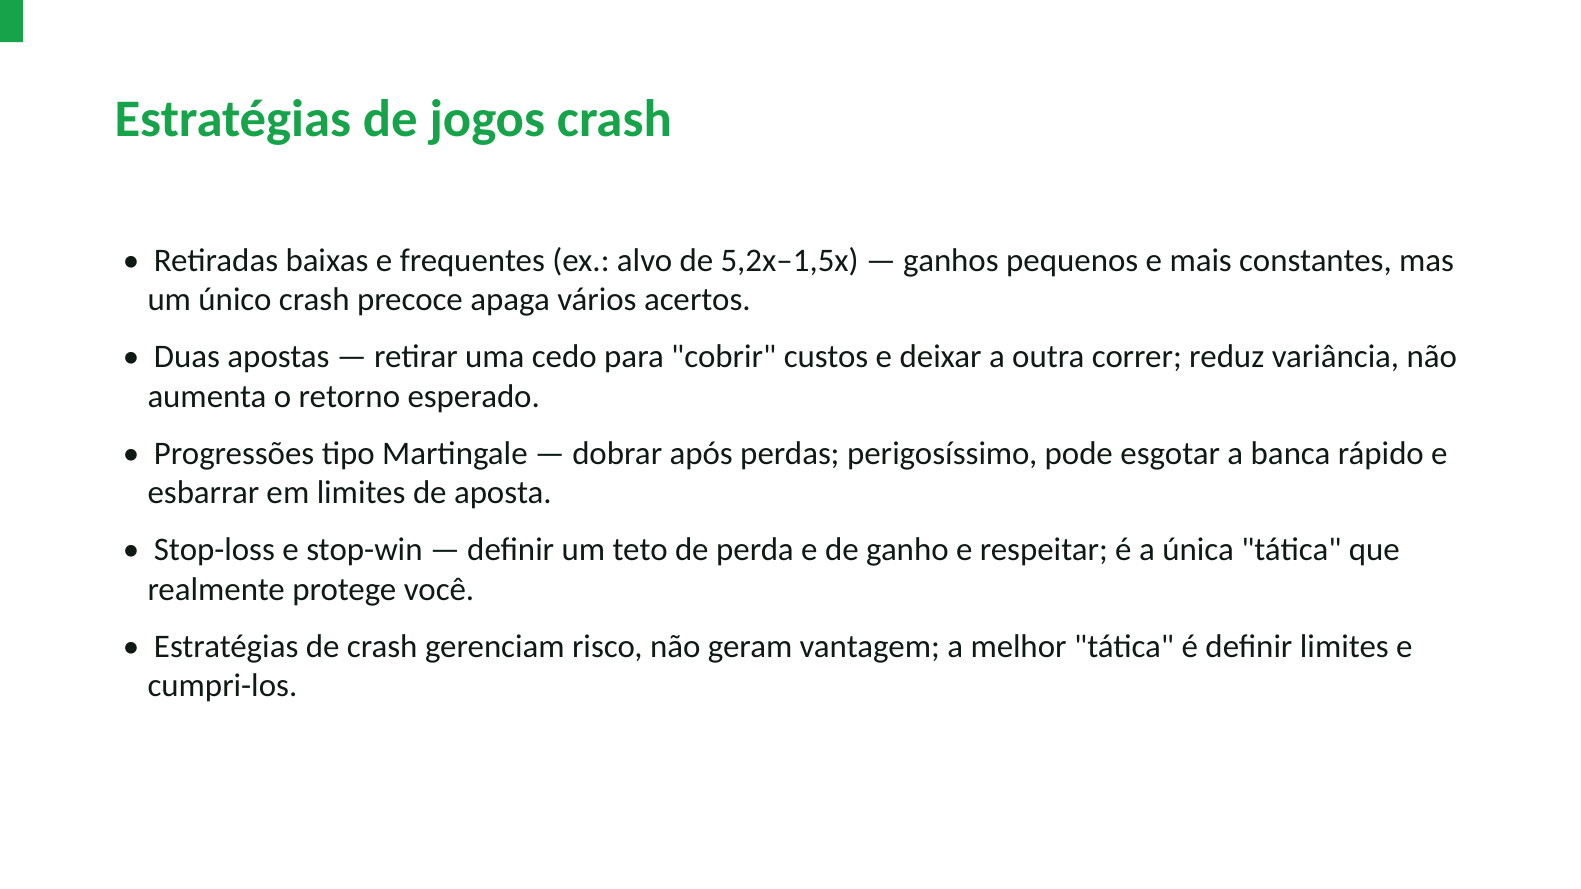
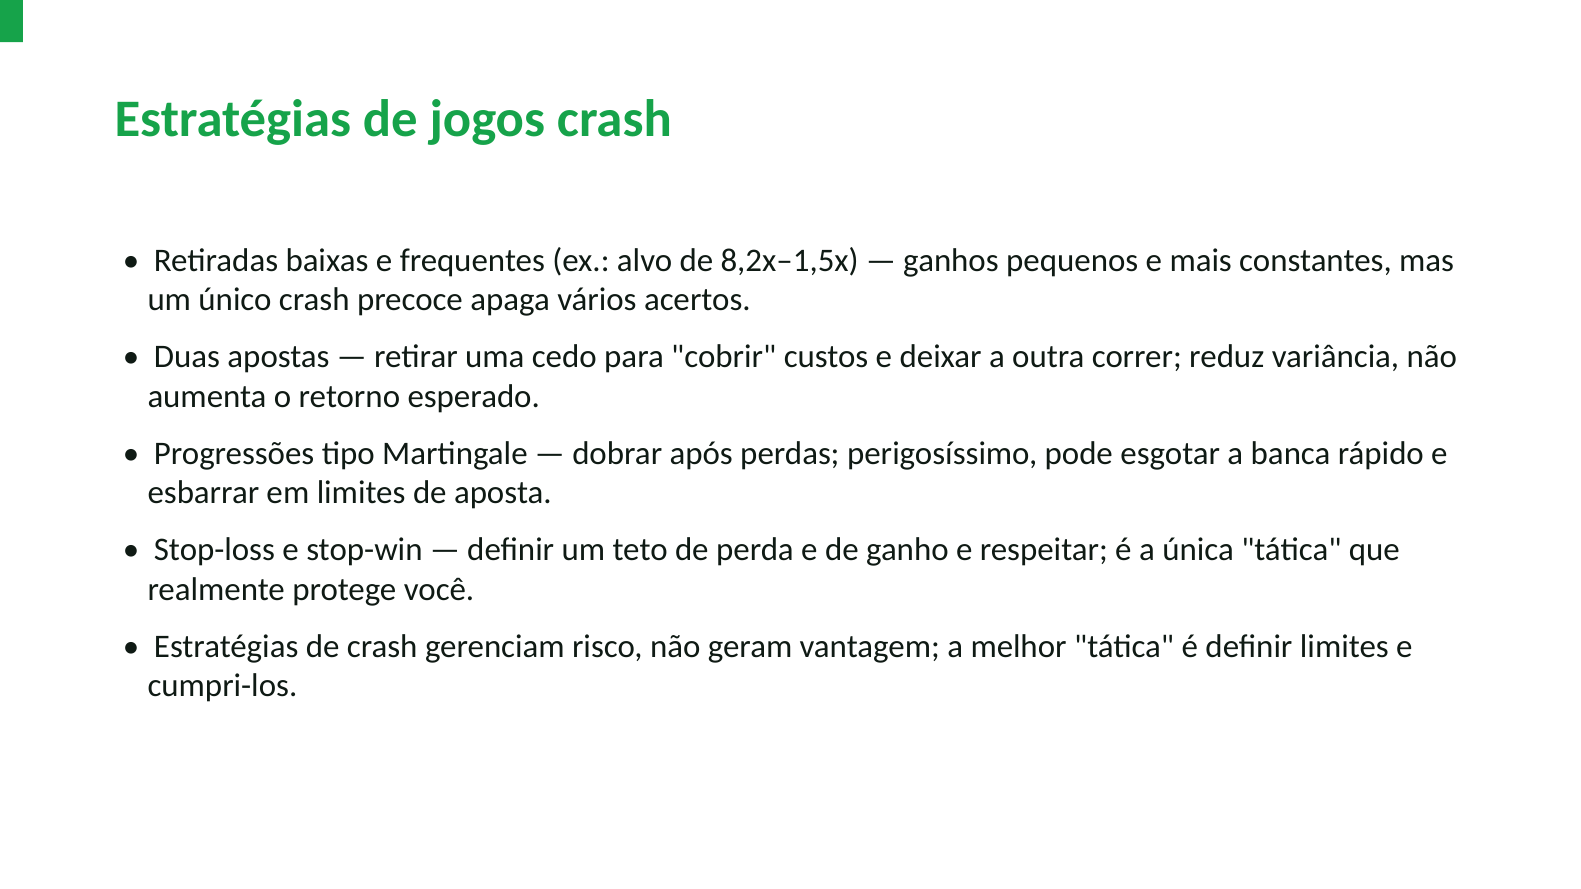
5,2x–1,5x: 5,2x–1,5x -> 8,2x–1,5x (790, 260)
